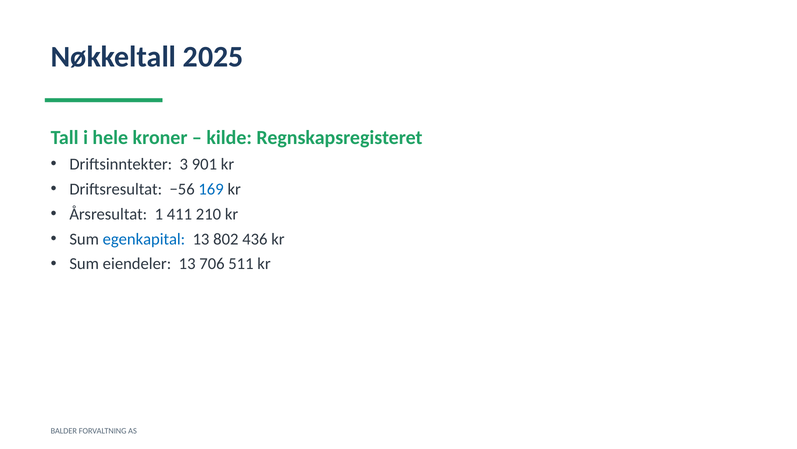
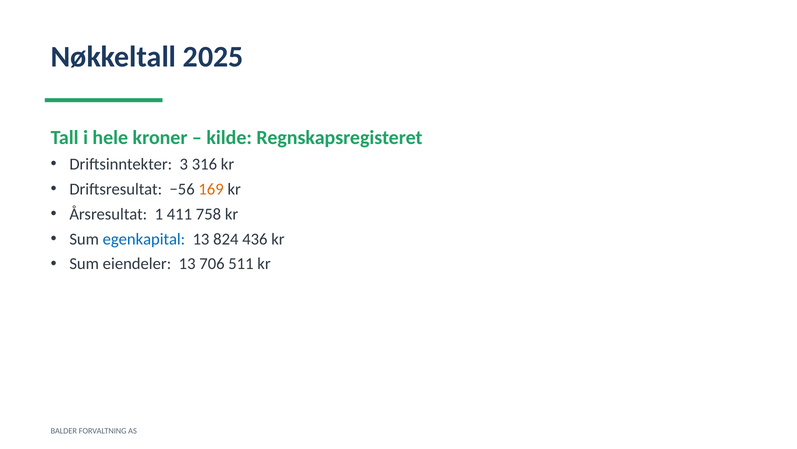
901: 901 -> 316 (204, 164)
169 colour: blue -> orange (211, 189)
210: 210 -> 758 (208, 214)
802: 802 -> 824 (226, 239)
